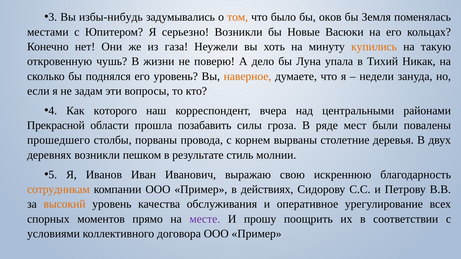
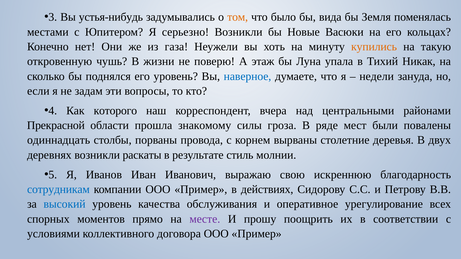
избы-нибудь: избы-нибудь -> устья-нибудь (111, 17)
оков: оков -> вида (330, 17)
дело: дело -> этаж (263, 62)
наверное colour: orange -> blue (247, 76)
позабавить: позабавить -> знакомому (205, 126)
прошедшего: прошедшего -> одиннадцать (59, 140)
пешком: пешком -> раскаты (142, 155)
сотрудникам colour: orange -> blue (58, 190)
высокий colour: orange -> blue (65, 204)
